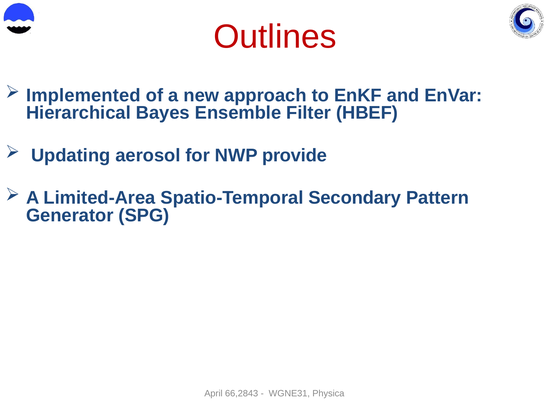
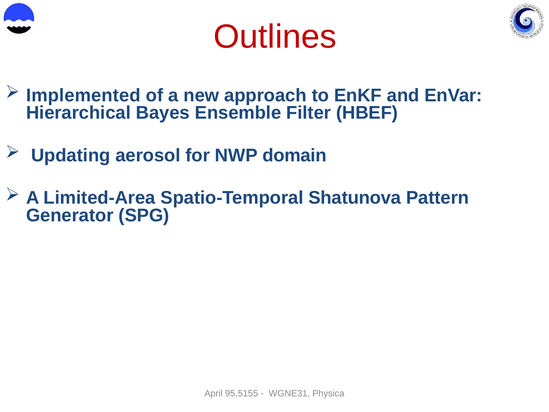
provide: provide -> domain (295, 155)
Secondary: Secondary -> Shatunova (355, 198)
66,2843: 66,2843 -> 95,5155 (242, 393)
